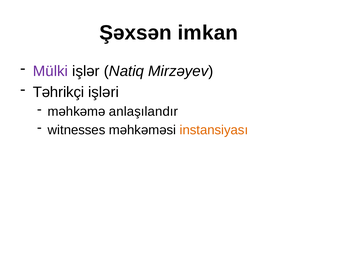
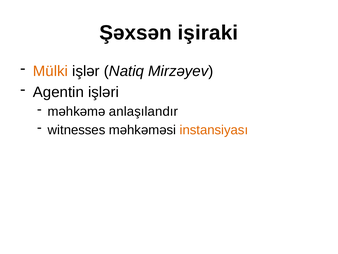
imkan: imkan -> işiraki (208, 33)
Mülki colour: purple -> orange (50, 71)
Təhrikçi: Təhrikçi -> Agentin (58, 92)
